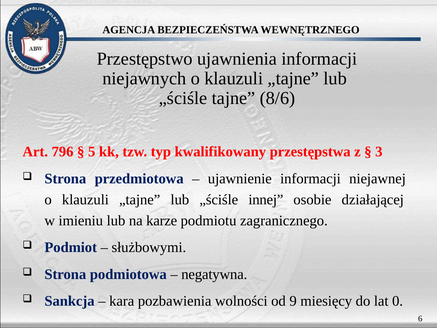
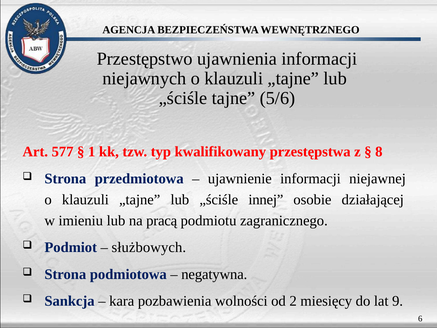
8/6: 8/6 -> 5/6 (278, 98)
796: 796 -> 577 (63, 152)
5: 5 -> 1 (92, 152)
3: 3 -> 8 (379, 152)
karze: karze -> pracą (162, 220)
służbowymi: służbowymi -> służbowych (149, 247)
9: 9 -> 2 (293, 301)
0: 0 -> 9 (398, 301)
